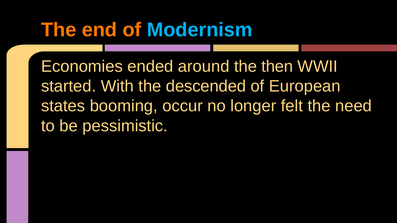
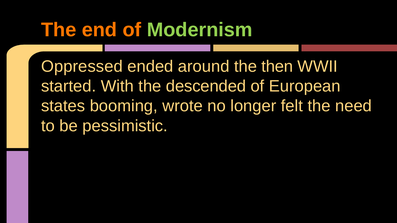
Modernism colour: light blue -> light green (200, 30)
Economies: Economies -> Oppressed (82, 66)
occur: occur -> wrote (183, 106)
